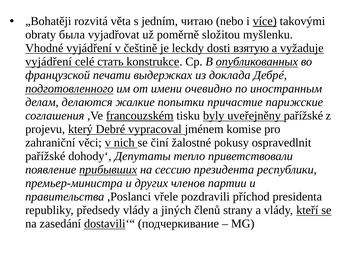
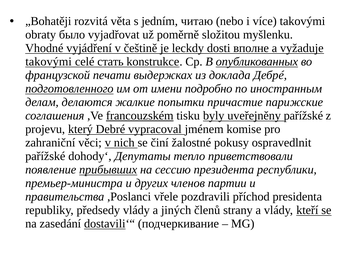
více underline: present -> none (265, 21)
была: была -> было (72, 35)
взятую: взятую -> вполне (251, 48)
vyjádření: vyjádření -> takovými (49, 62)
очевидно: очевидно -> подробно (209, 89)
